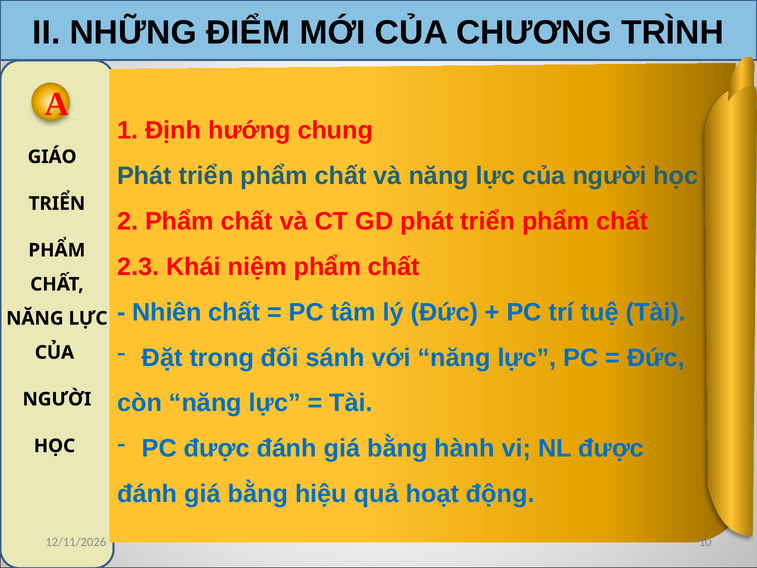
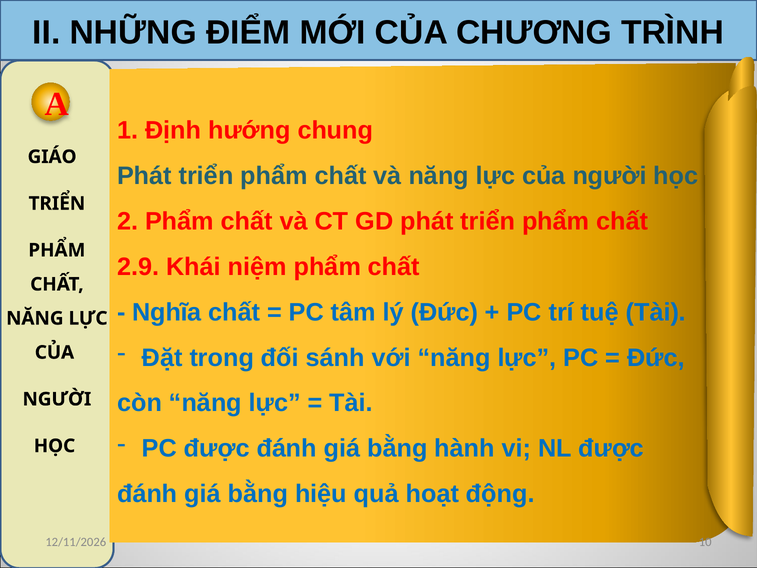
2.3: 2.3 -> 2.9 (138, 267)
Nhiên: Nhiên -> Nghĩa (167, 312)
